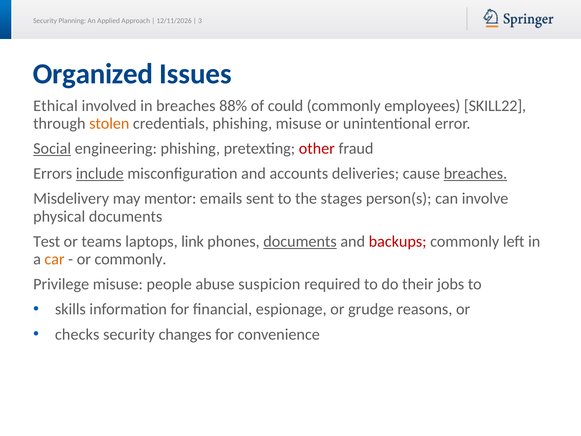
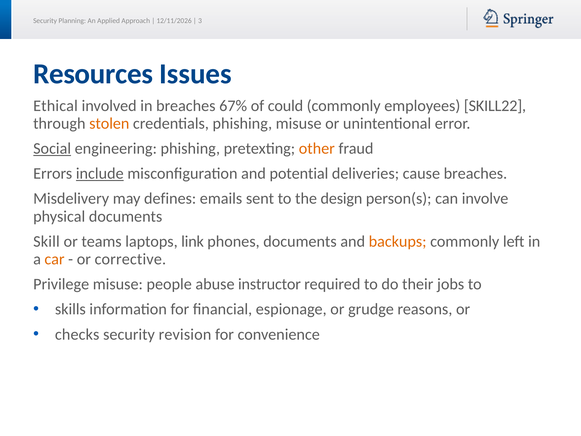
Organized: Organized -> Resources (93, 74)
88%: 88% -> 67% (233, 106)
other colour: red -> orange (317, 148)
accounts: accounts -> potential (299, 174)
breaches underline: present -> none (475, 174)
mentor: mentor -> defines (170, 199)
stages: stages -> design (341, 199)
Test: Test -> Skill (46, 241)
documents underline: present -> none (300, 241)
backups colour: red -> orange (398, 241)
or commonly: commonly -> corrective (130, 259)
suspicion: suspicion -> instructor (269, 284)
changes: changes -> revision (185, 334)
